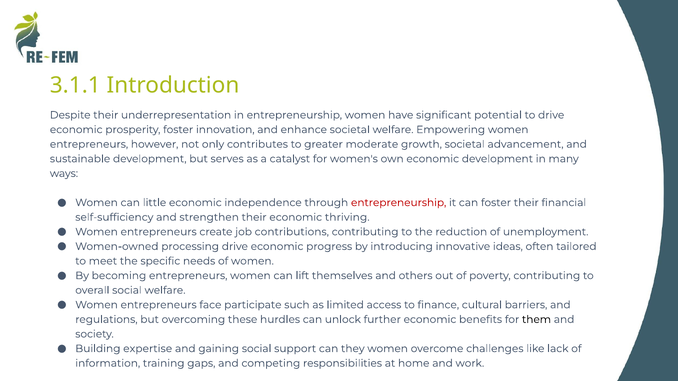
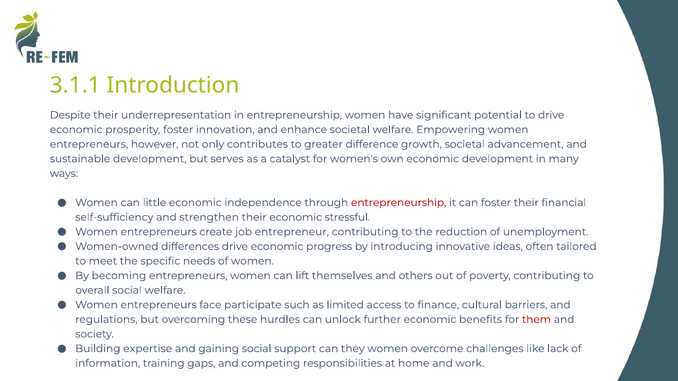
moderate: moderate -> difference (372, 144)
thriving: thriving -> stressful (347, 217)
contributions: contributions -> entrepreneur (292, 232)
processing: processing -> differences (190, 247)
them colour: black -> red (537, 320)
